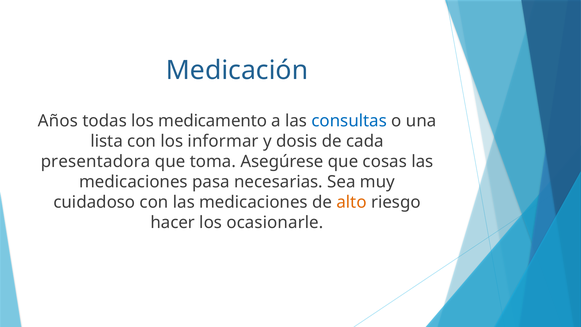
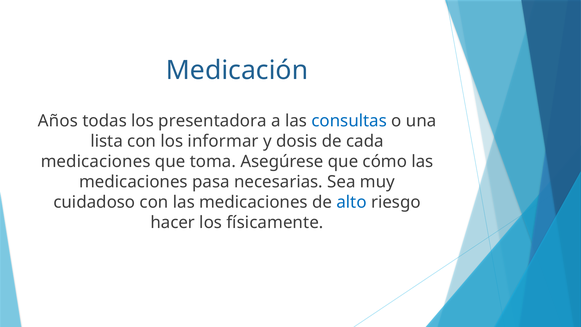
medicamento: medicamento -> presentadora (213, 121)
presentadora: presentadora -> medicaciones (96, 162)
cosas: cosas -> cómo (385, 162)
alto colour: orange -> blue (352, 202)
ocasionarle: ocasionarle -> físicamente (275, 222)
